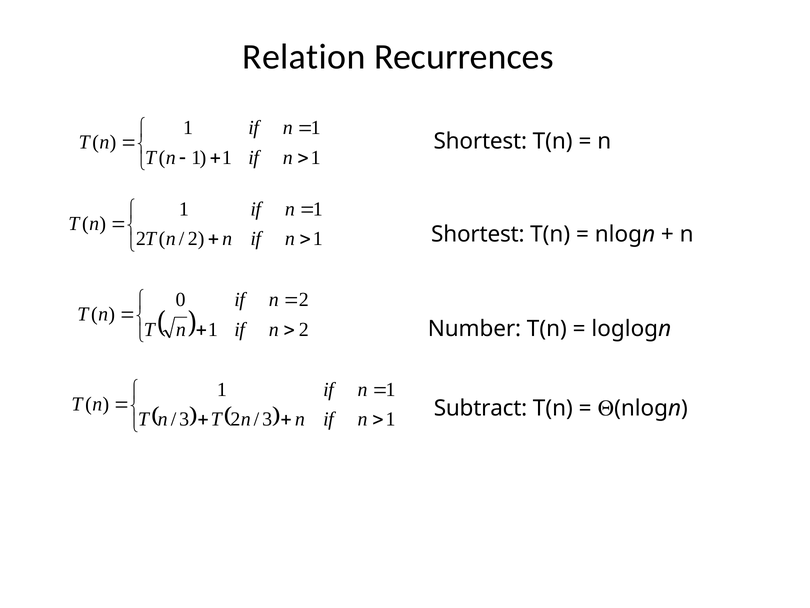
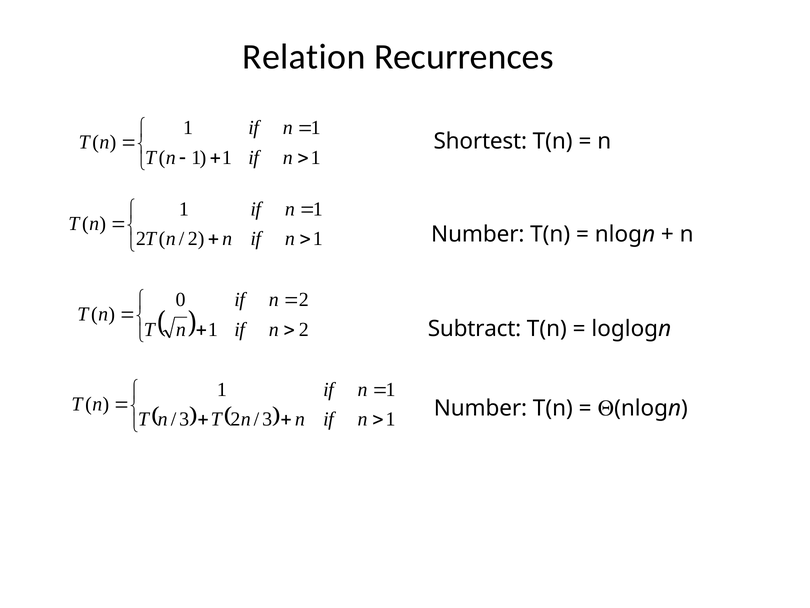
Shortest: Shortest -> Number (478, 234)
Number: Number -> Subtract (475, 328)
Subtract: Subtract -> Number (480, 408)
